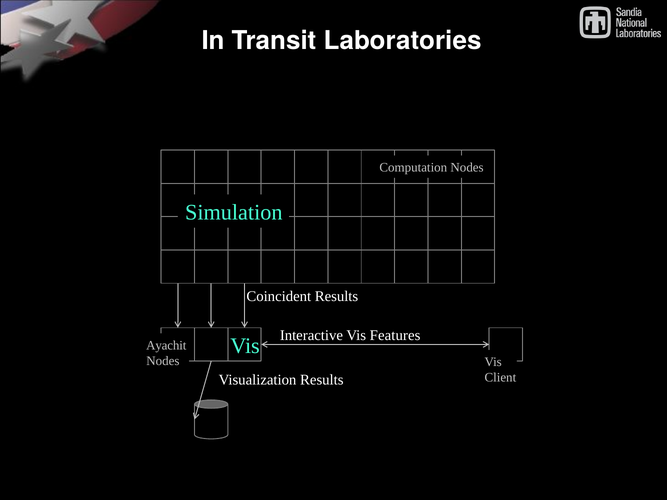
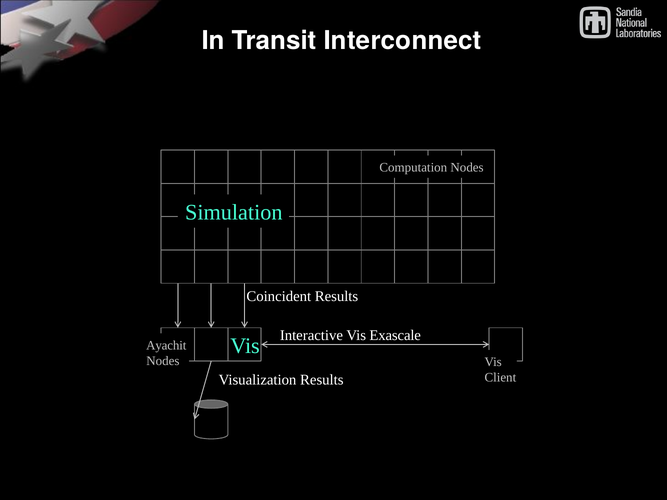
Laboratories: Laboratories -> Interconnect (403, 41)
Features: Features -> Exascale (395, 336)
